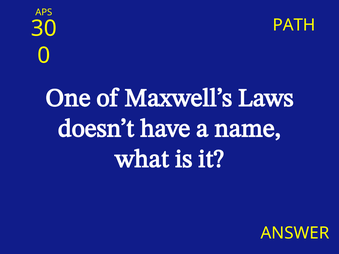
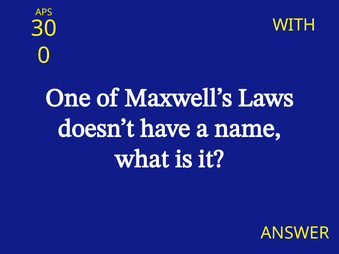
PATH: PATH -> WITH (294, 25)
